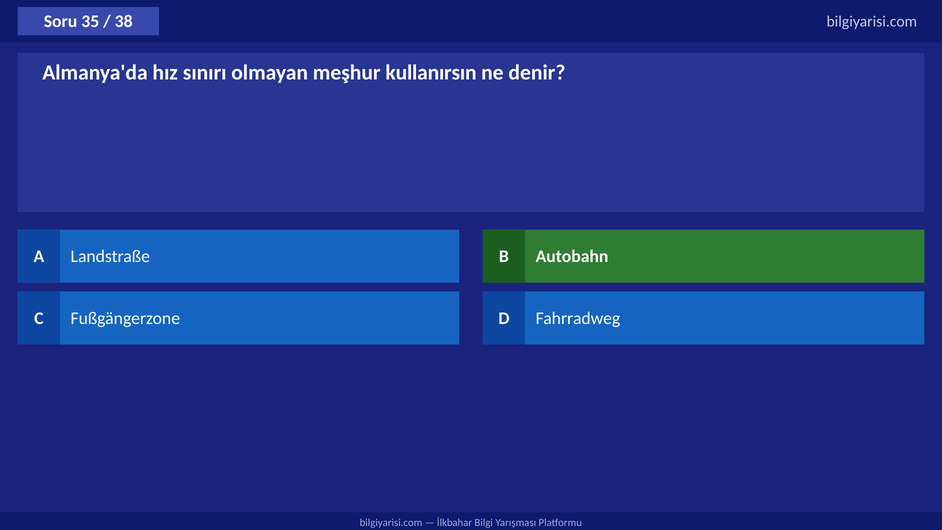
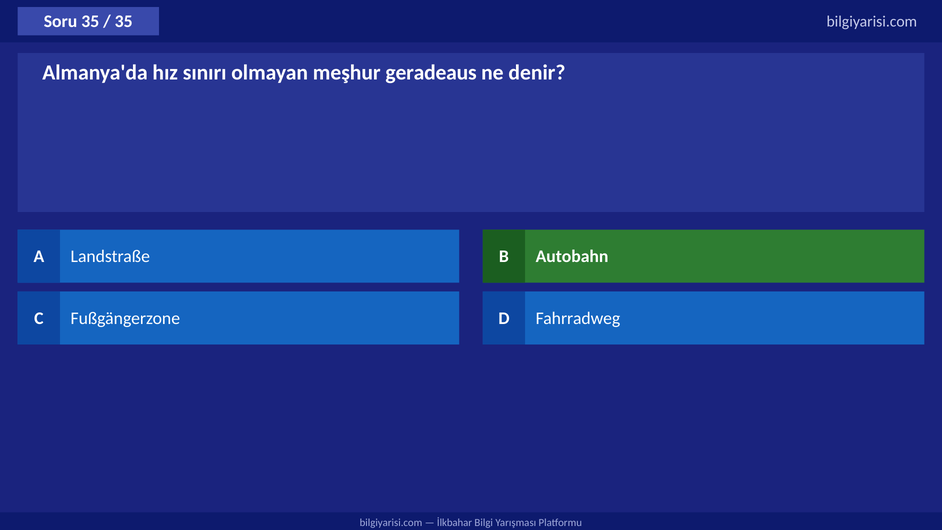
38: 38 -> 35 (124, 22)
kullanırsın: kullanırsın -> geradeaus (431, 73)
